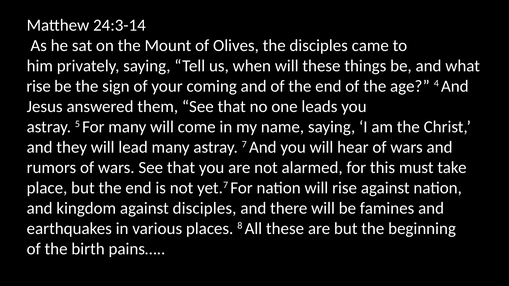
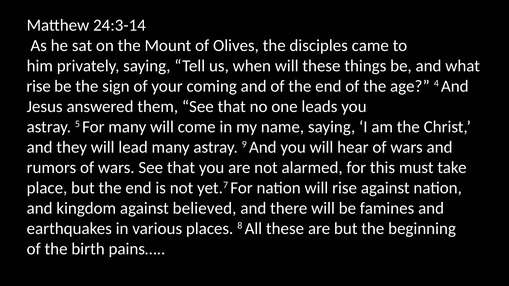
7: 7 -> 9 (244, 145)
against disciples: disciples -> believed (205, 208)
